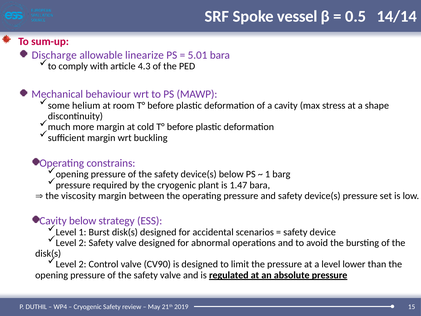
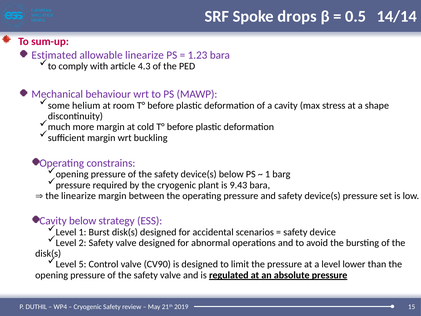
vessel: vessel -> drops (297, 16)
Discharge: Discharge -> Estimated (54, 55)
5.01: 5.01 -> 1.23 (198, 55)
1.47: 1.47 -> 9.43 (238, 185)
the viscosity: viscosity -> linearize (78, 196)
2: 2 -> 5 (82, 264)
